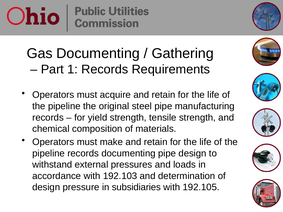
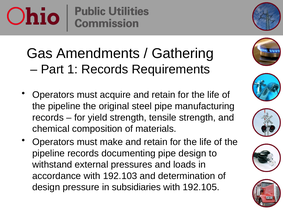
Gas Documenting: Documenting -> Amendments (98, 54)
